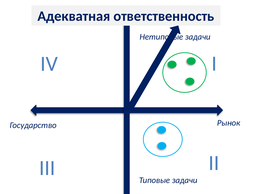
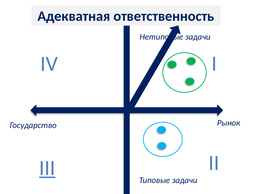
III underline: none -> present (47, 168)
